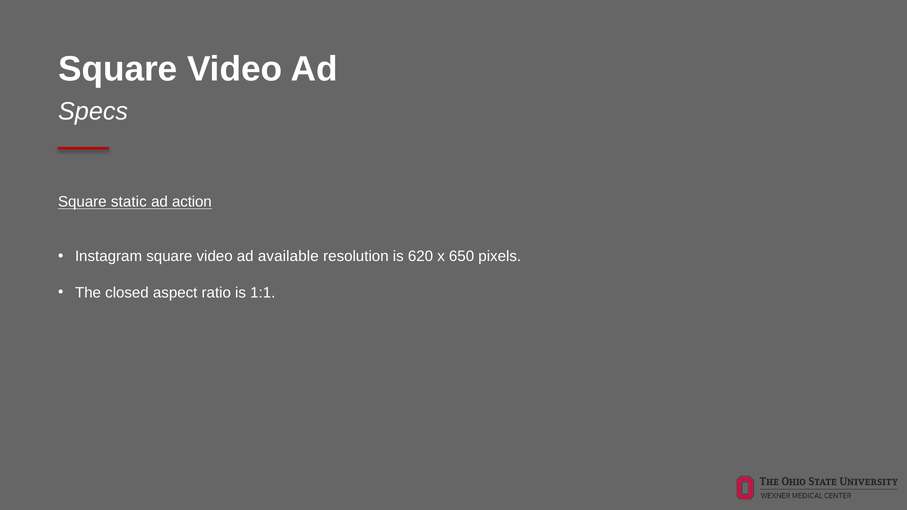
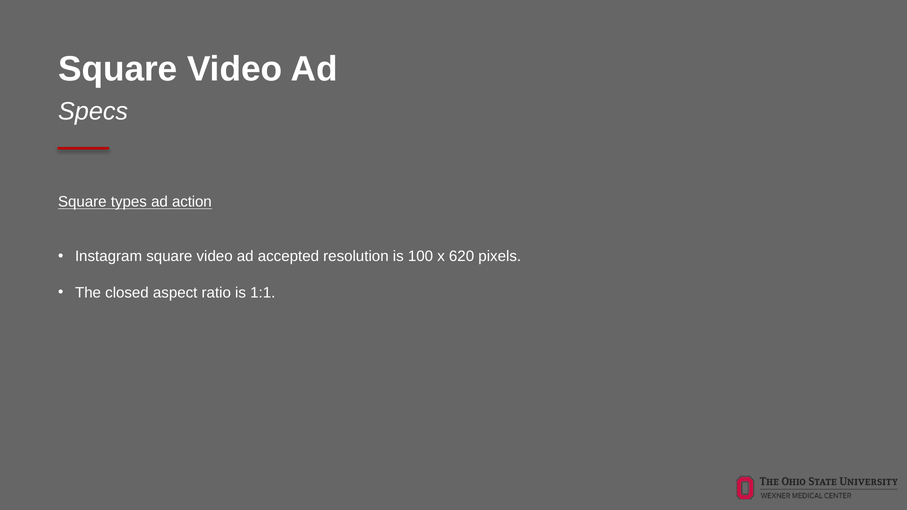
static: static -> types (129, 202)
available: available -> accepted (288, 257)
620: 620 -> 100 (420, 257)
650: 650 -> 620 (462, 257)
